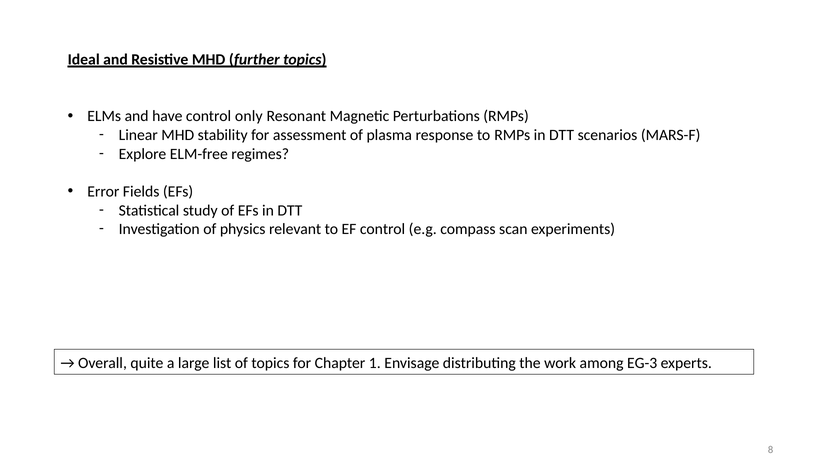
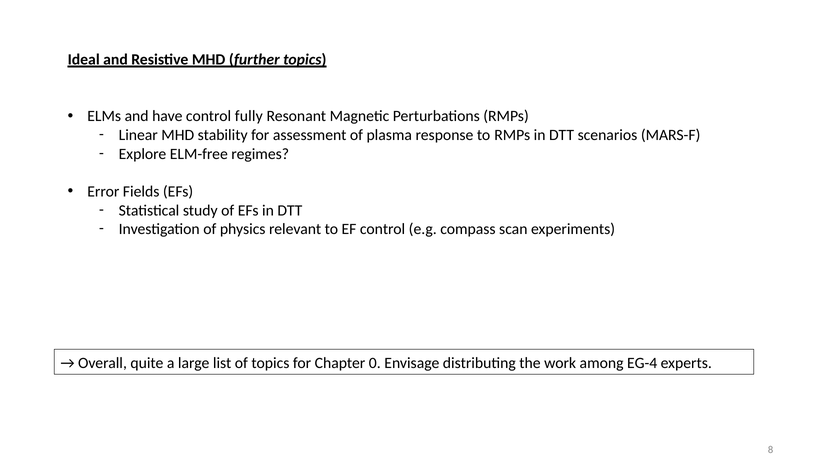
only: only -> fully (249, 116)
1: 1 -> 0 (375, 363)
EG-3: EG-3 -> EG-4 (642, 363)
